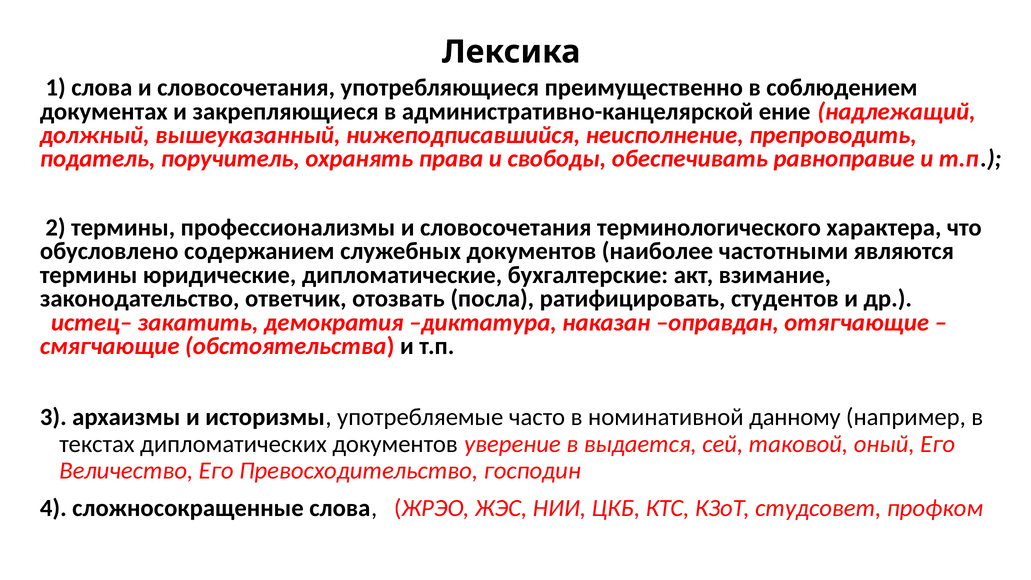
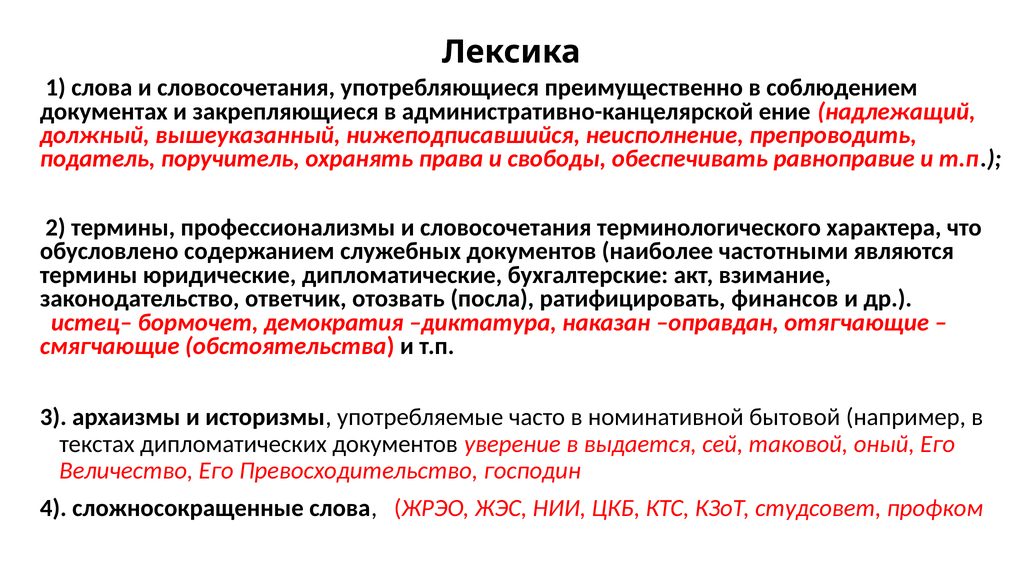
студентов: студентов -> финансов (785, 299)
закатить: закатить -> бормочет (198, 322)
данному: данному -> бытовой (795, 417)
